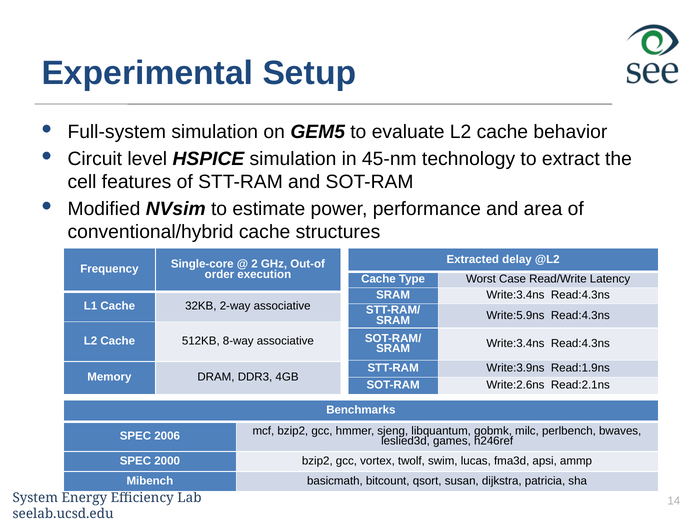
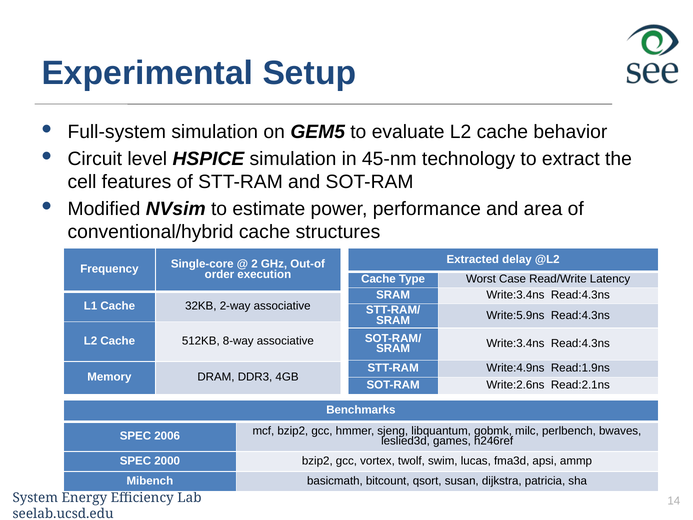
Write:3.9ns: Write:3.9ns -> Write:4.9ns (515, 368)
